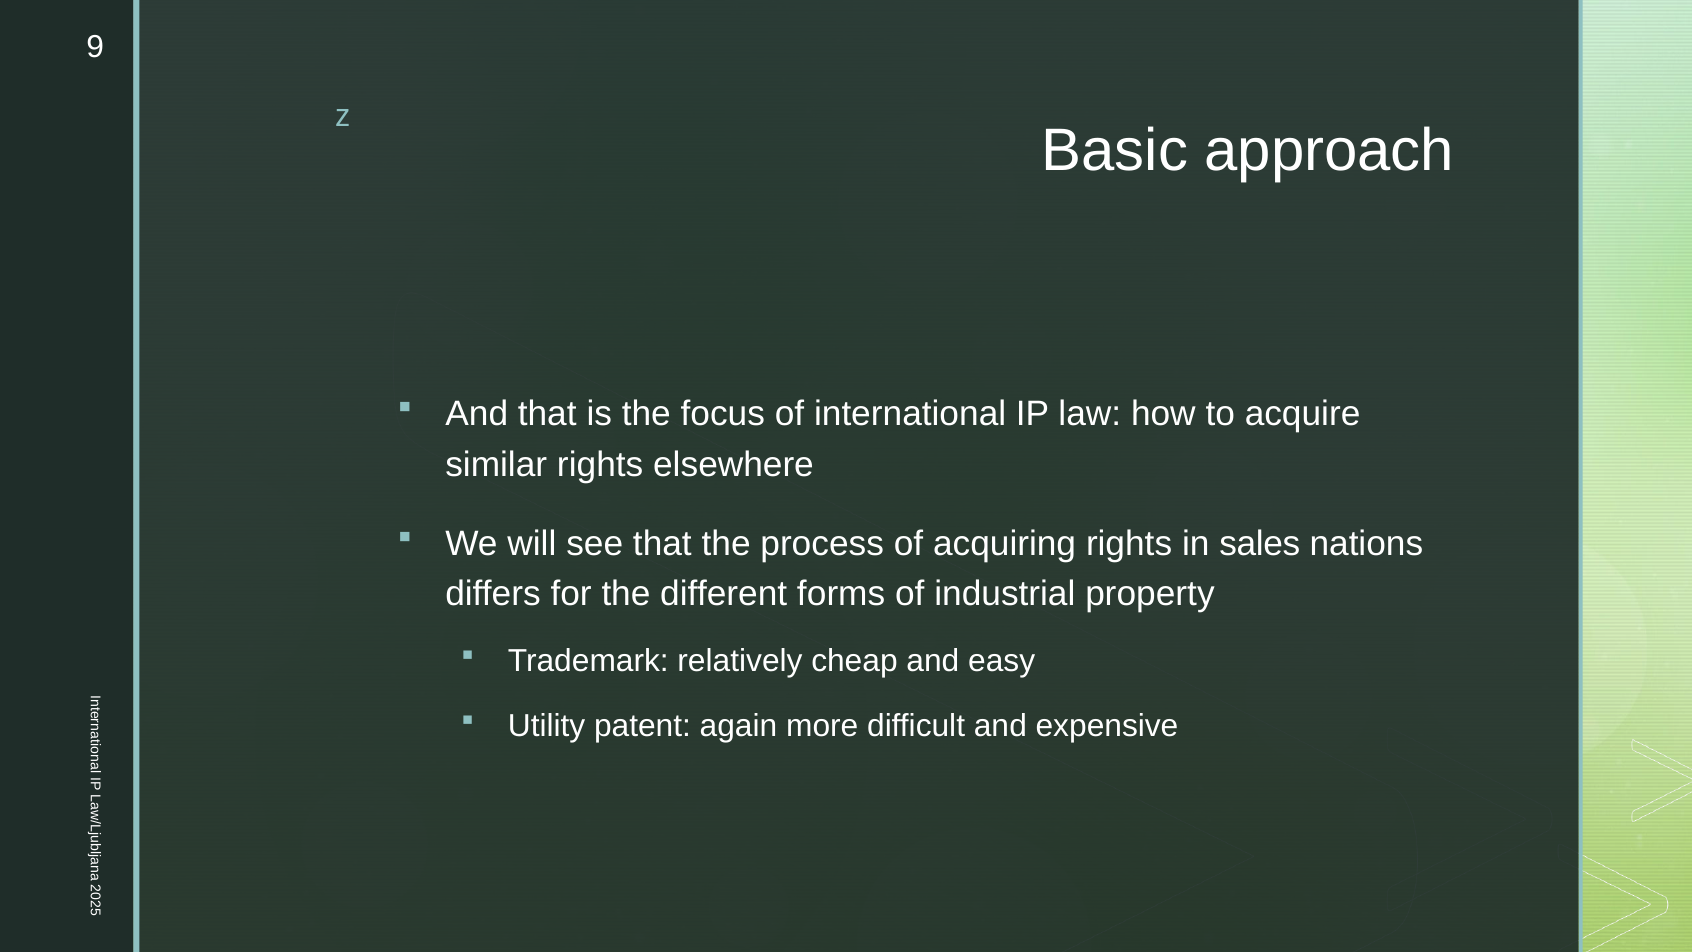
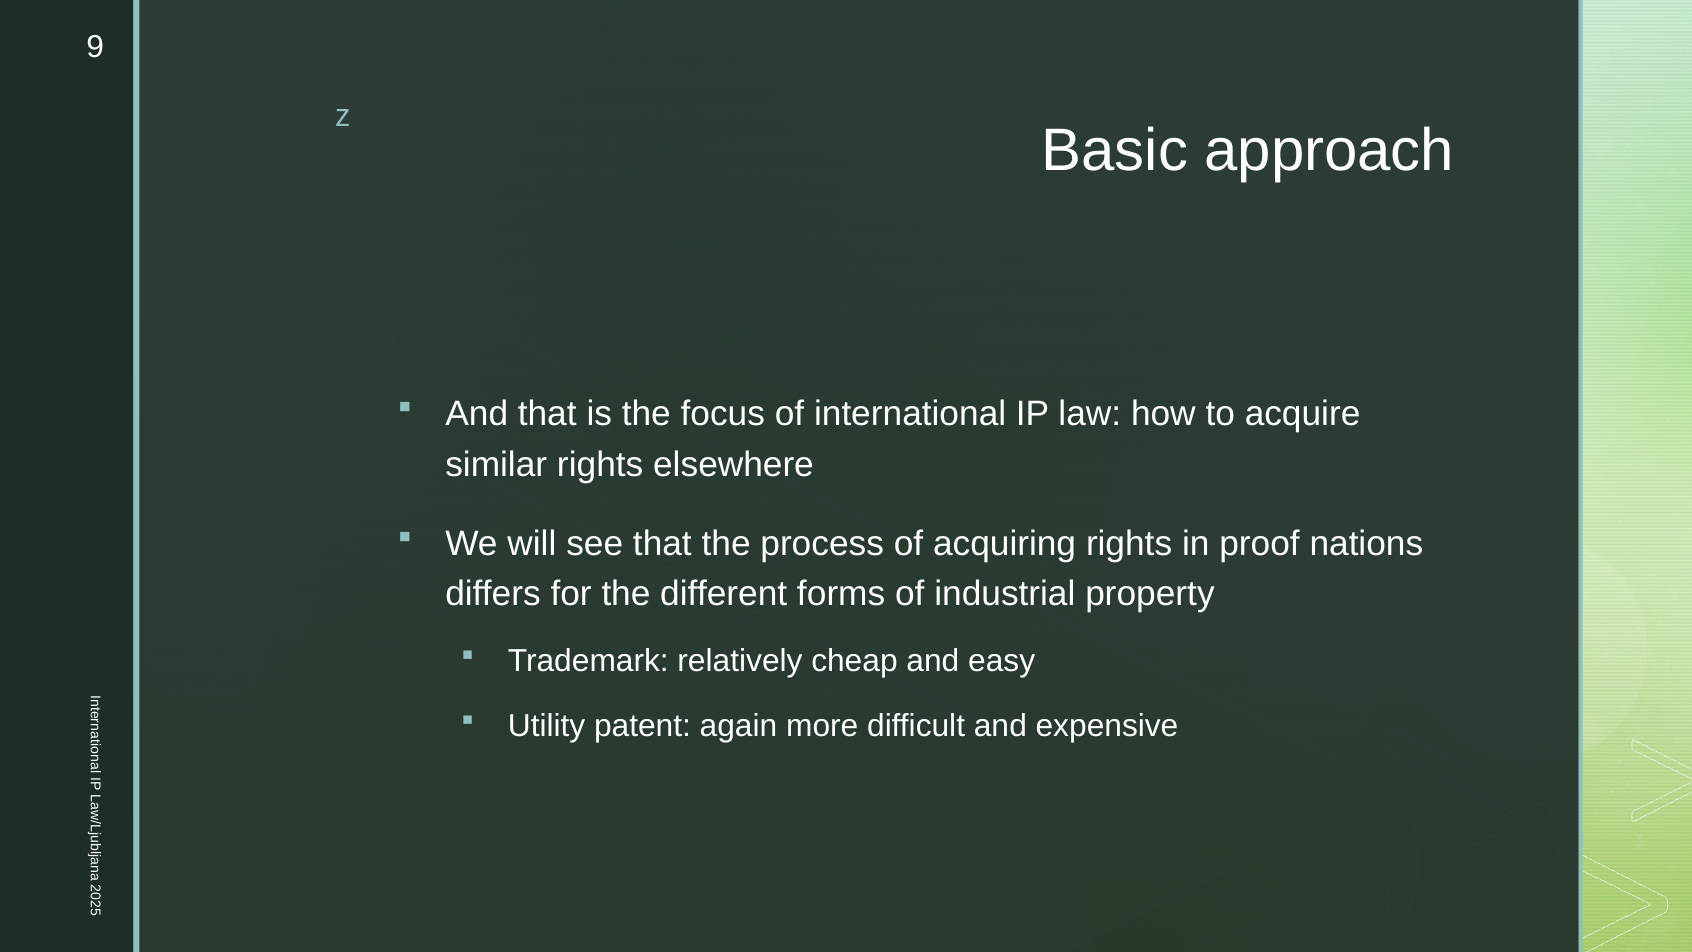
sales: sales -> proof (1260, 543)
